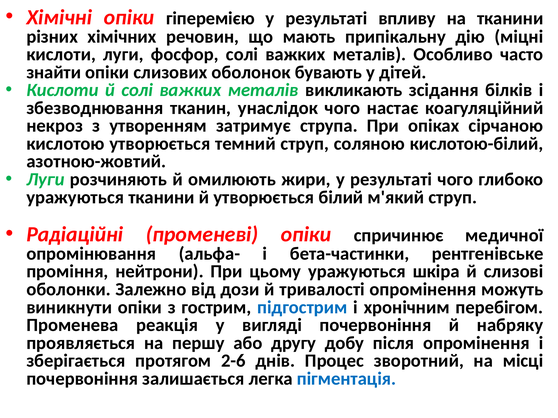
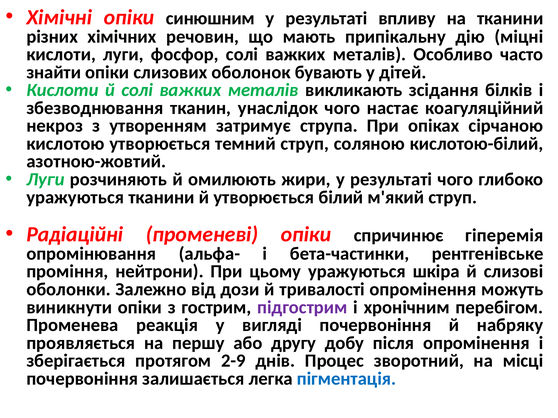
гіперемією: гіперемією -> синюшним (210, 18)
медичної: медичної -> гіперемія (504, 236)
підгострим colour: blue -> purple (302, 308)
2-6: 2-6 -> 2-9 (233, 361)
